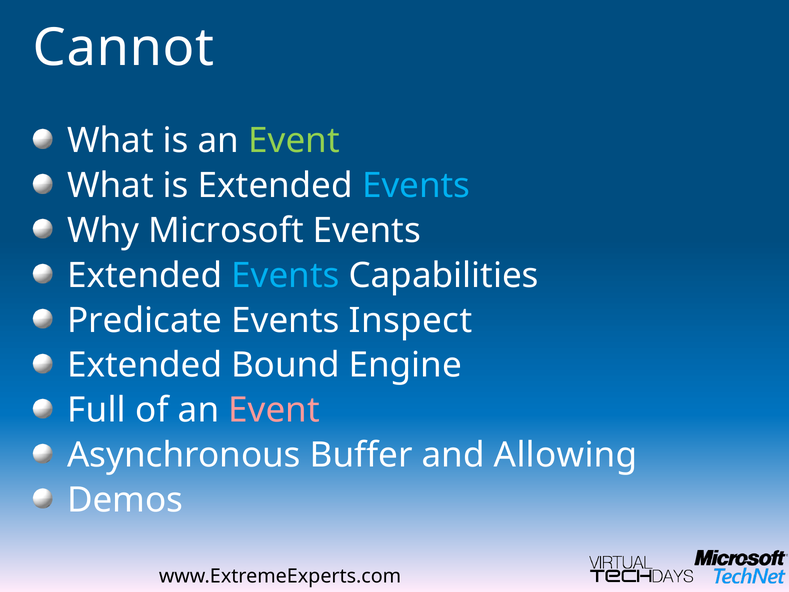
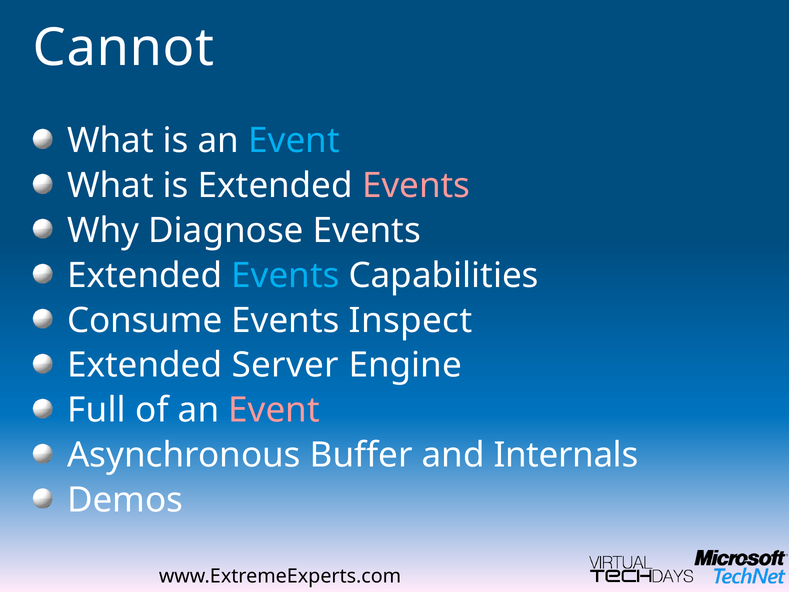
Event colour: light green -> light blue (294, 141)
Events colour: light blue -> pink (416, 186)
Microsoft: Microsoft -> Diagnose (226, 231)
Predicate: Predicate -> Consume (145, 320)
Bound: Bound -> Server (285, 365)
Allowing: Allowing -> Internals (566, 455)
